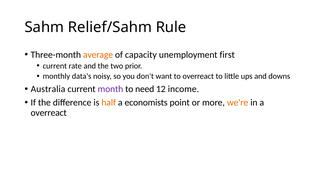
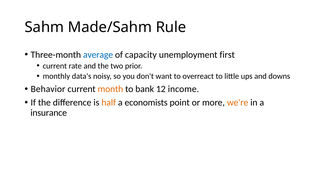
Relief/Sahm: Relief/Sahm -> Made/Sahm (110, 27)
average colour: orange -> blue (98, 55)
Australia: Australia -> Behavior (48, 89)
month colour: purple -> orange (110, 89)
need: need -> bank (145, 89)
overreact: overreact -> insurance (49, 113)
